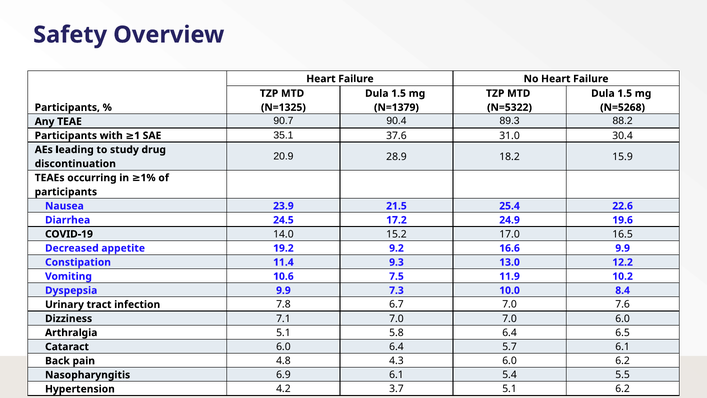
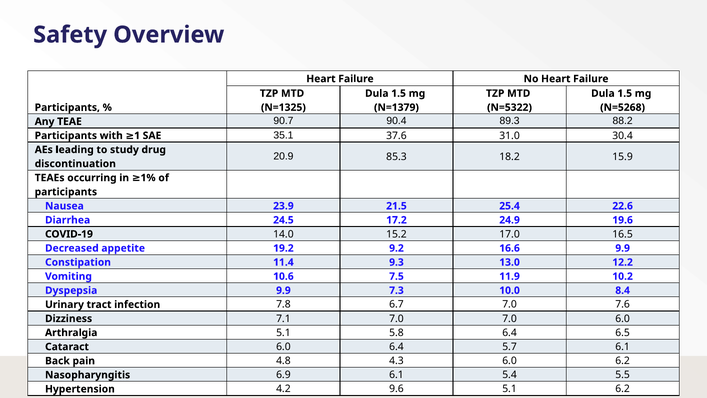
28.9: 28.9 -> 85.3 (396, 157)
3.7: 3.7 -> 9.6 (396, 389)
